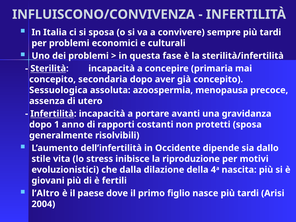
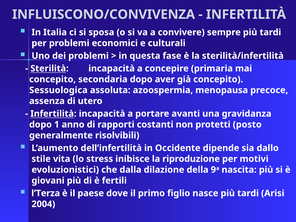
protetti sposa: sposa -> posto (247, 125)
4: 4 -> 9 (213, 170)
l’Altro: l’Altro -> l’Terza (46, 193)
